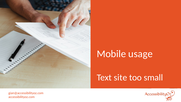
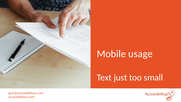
site: site -> just (120, 77)
